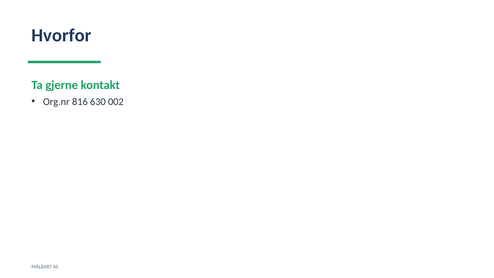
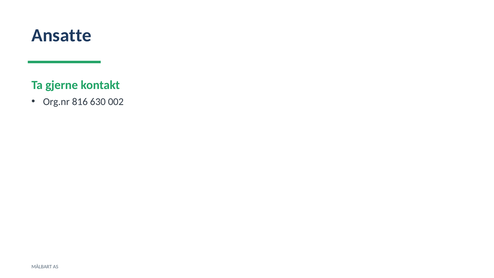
Hvorfor: Hvorfor -> Ansatte (61, 35)
